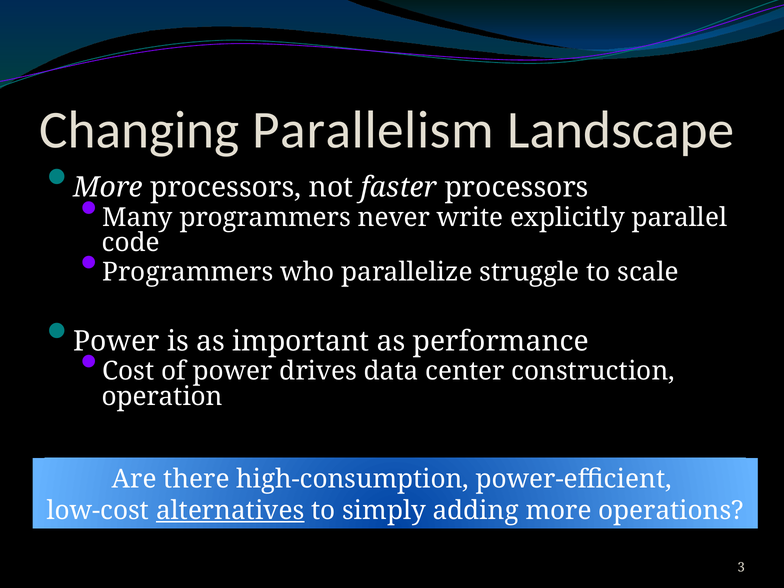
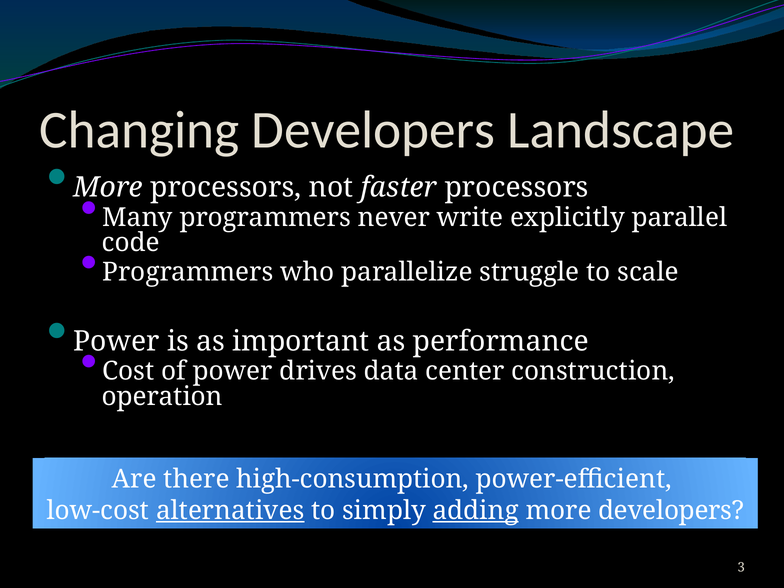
Changing Parallelism: Parallelism -> Developers (373, 130)
adding underline: none -> present (476, 511)
more operations: operations -> developers (671, 511)
